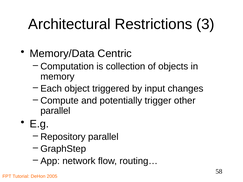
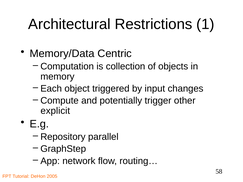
3: 3 -> 1 (205, 24)
parallel: parallel -> explicit (55, 111)
